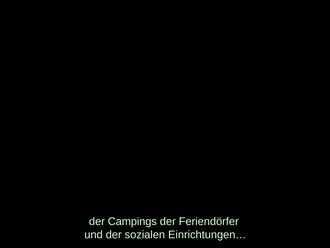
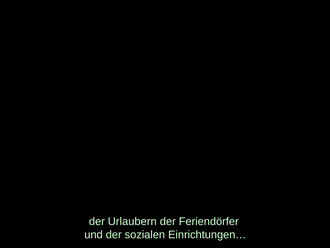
Campings: Campings -> Urlaubern (132, 221)
